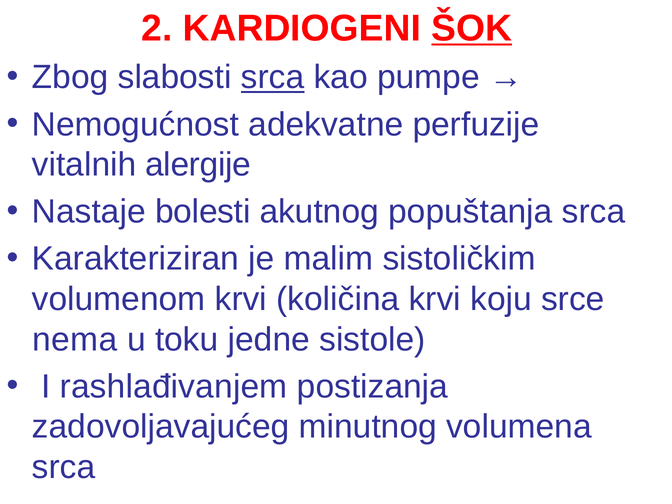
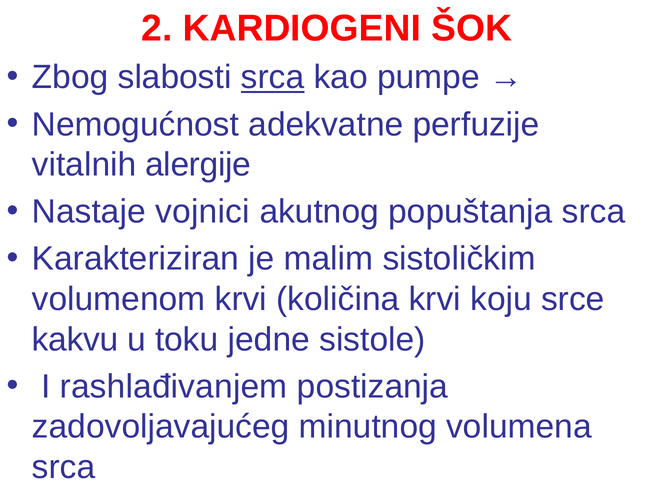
ŠOK underline: present -> none (472, 28)
bolesti: bolesti -> vojnici (202, 212)
nema: nema -> kakvu (75, 339)
